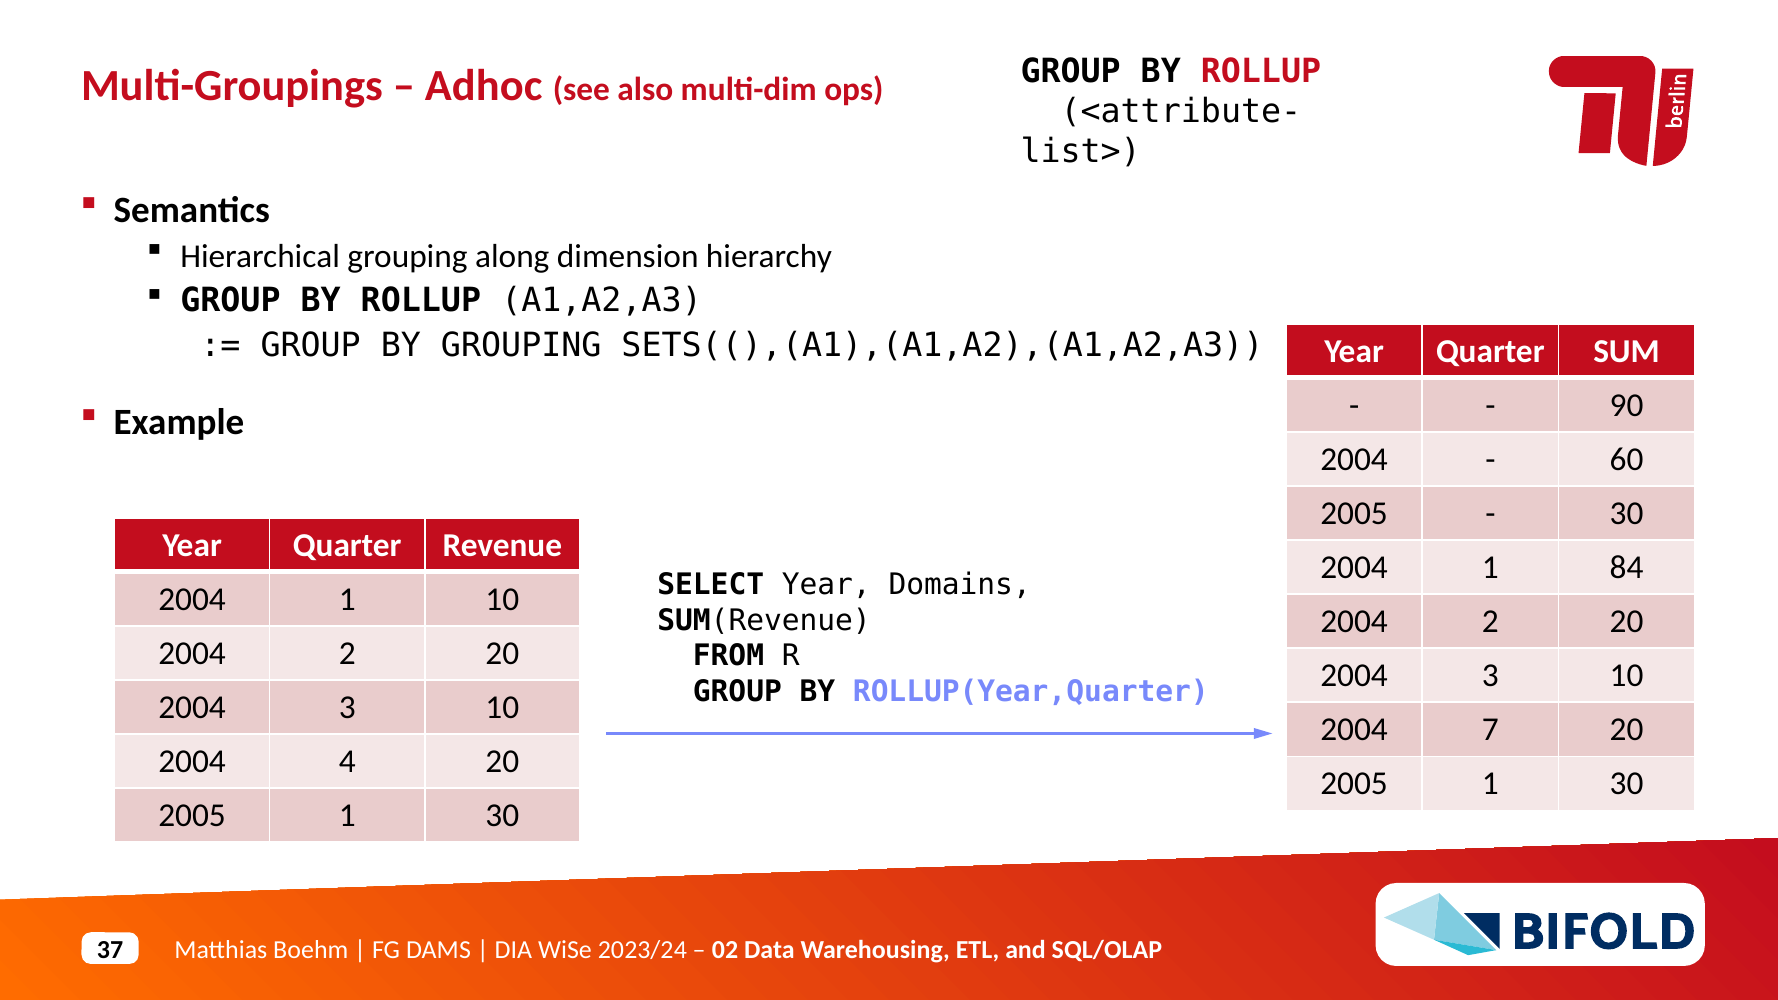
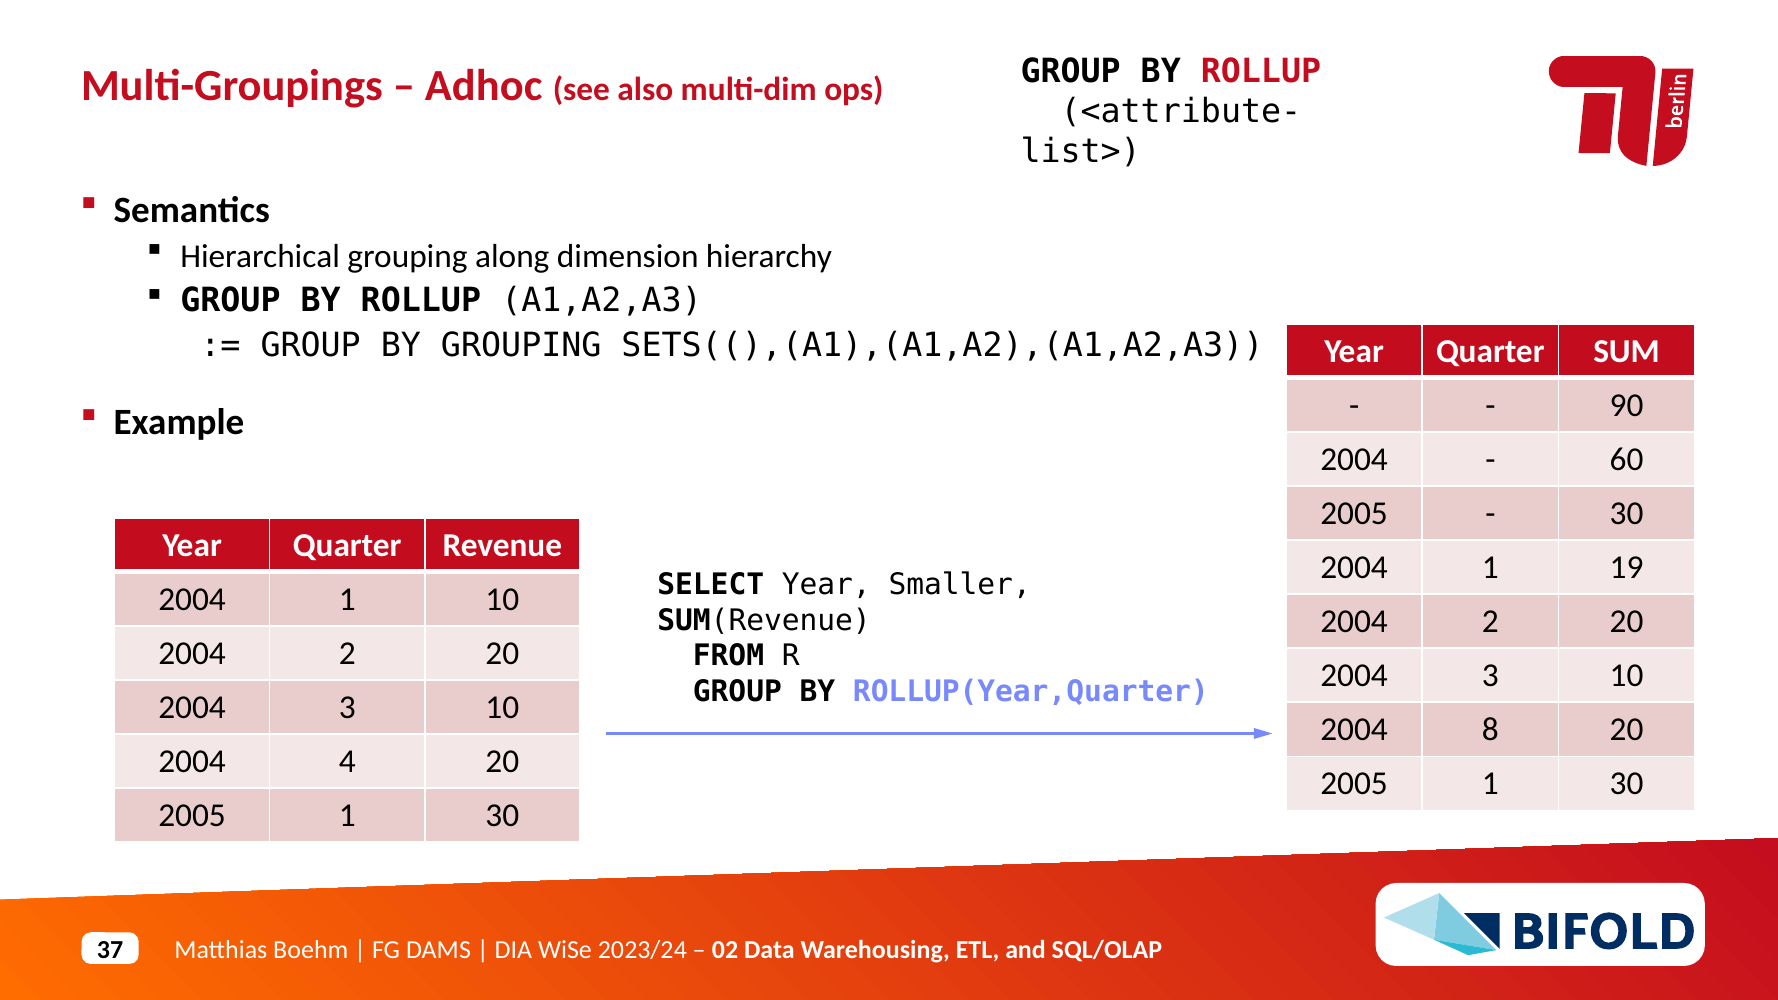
84: 84 -> 19 (1627, 568)
Domains: Domains -> Smaller (960, 585)
7: 7 -> 8 (1490, 730)
